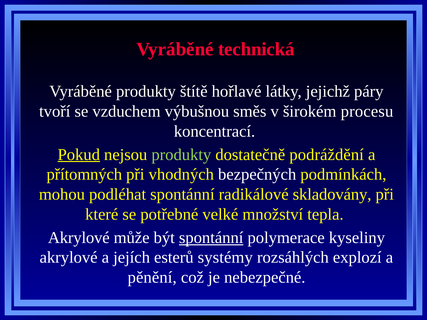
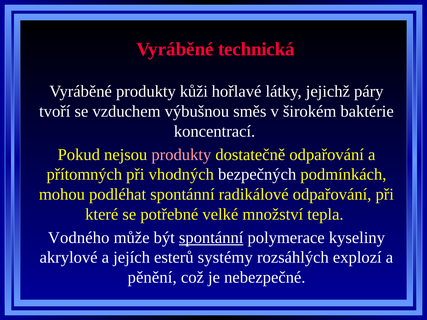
štítě: štítě -> kůži (194, 92)
procesu: procesu -> baktérie (367, 111)
Pokud underline: present -> none (79, 155)
produkty colour: light green -> pink (181, 155)
dostatečně podráždění: podráždění -> odpařování (327, 155)
radikálové skladovány: skladovány -> odpařování (332, 195)
Akrylové: Akrylové -> Vodného (79, 238)
